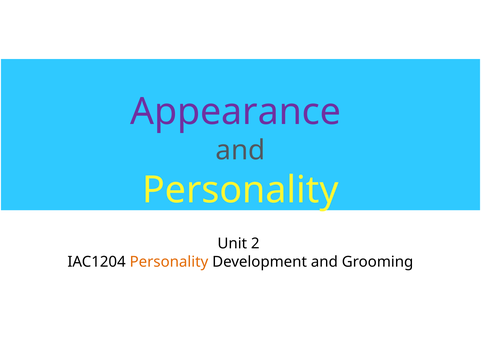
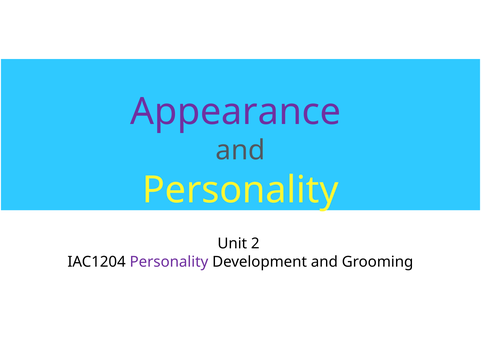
Personality colour: orange -> purple (169, 262)
